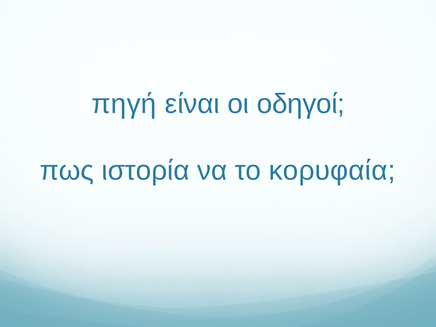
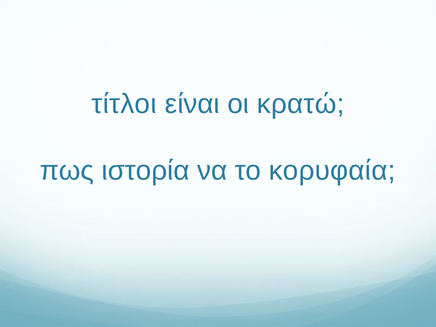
πηγή: πηγή -> τίτλοι (124, 104)
οδηγοί: οδηγοί -> κρατώ (301, 104)
